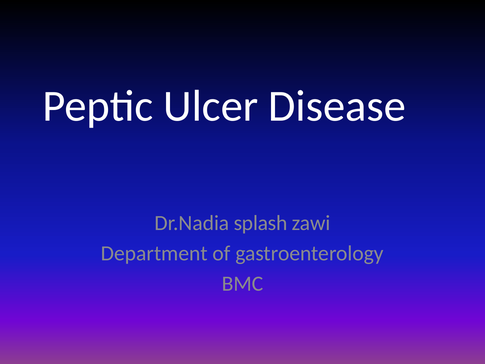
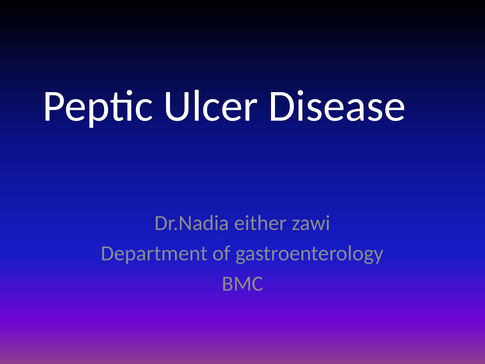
splash: splash -> either (260, 223)
